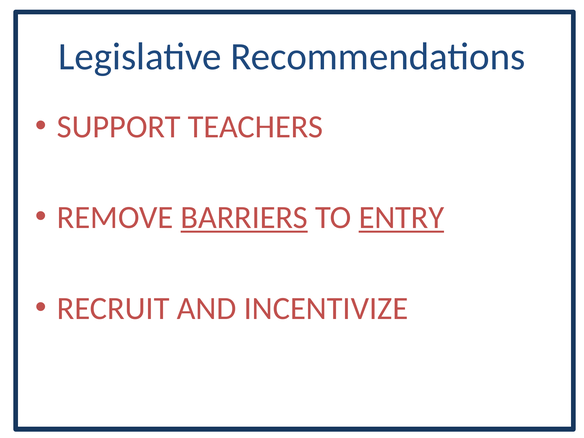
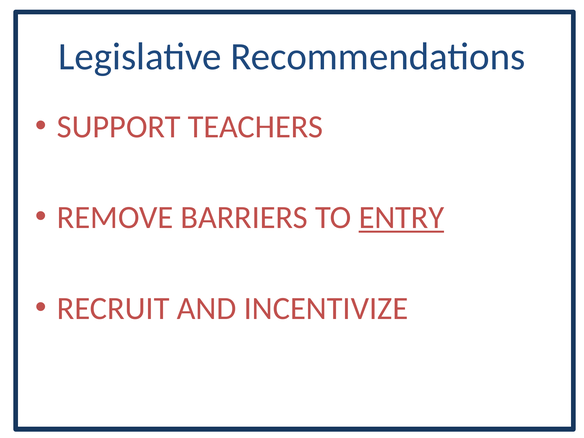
BARRIERS underline: present -> none (244, 218)
